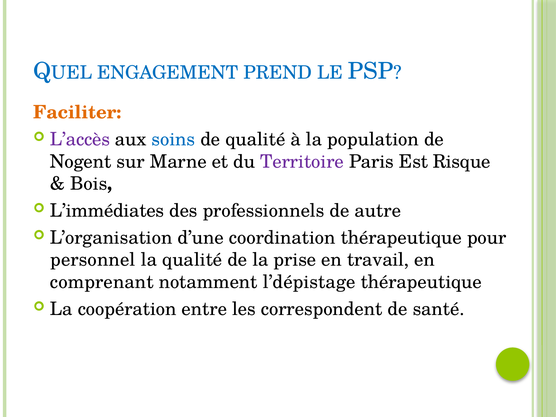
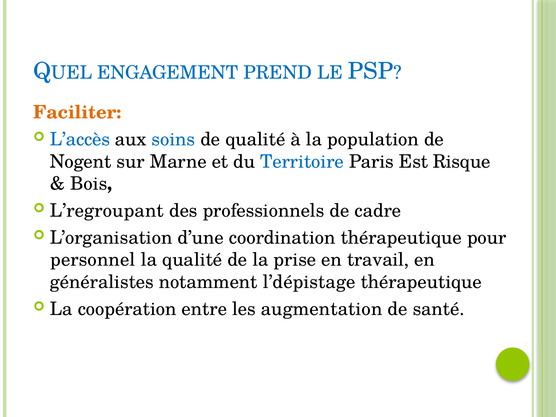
L’accès colour: purple -> blue (80, 139)
Territoire colour: purple -> blue (302, 162)
L’immédiates: L’immédiates -> L’regroupant (107, 211)
autre: autre -> cadre (378, 211)
comprenant: comprenant -> généralistes (102, 282)
correspondent: correspondent -> augmentation (322, 309)
